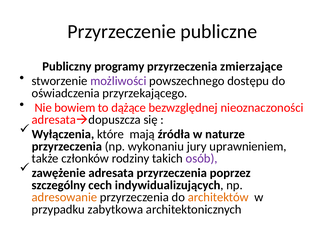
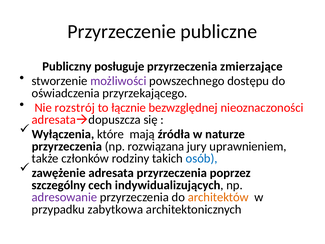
programy: programy -> posługuje (119, 66)
bowiem: bowiem -> rozstrój (75, 108)
dążące: dążące -> łącznie (129, 108)
wykonaniu: wykonaniu -> rozwiązana (156, 146)
osób colour: purple -> blue (202, 158)
adresowanie colour: orange -> purple (64, 197)
